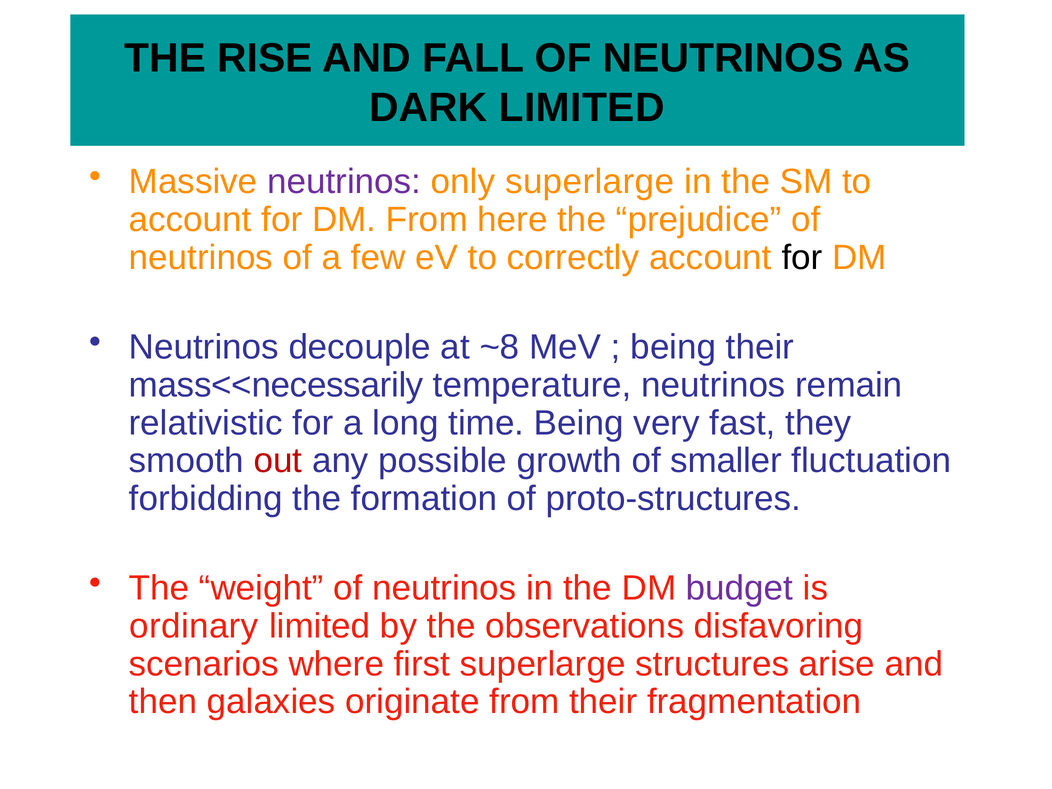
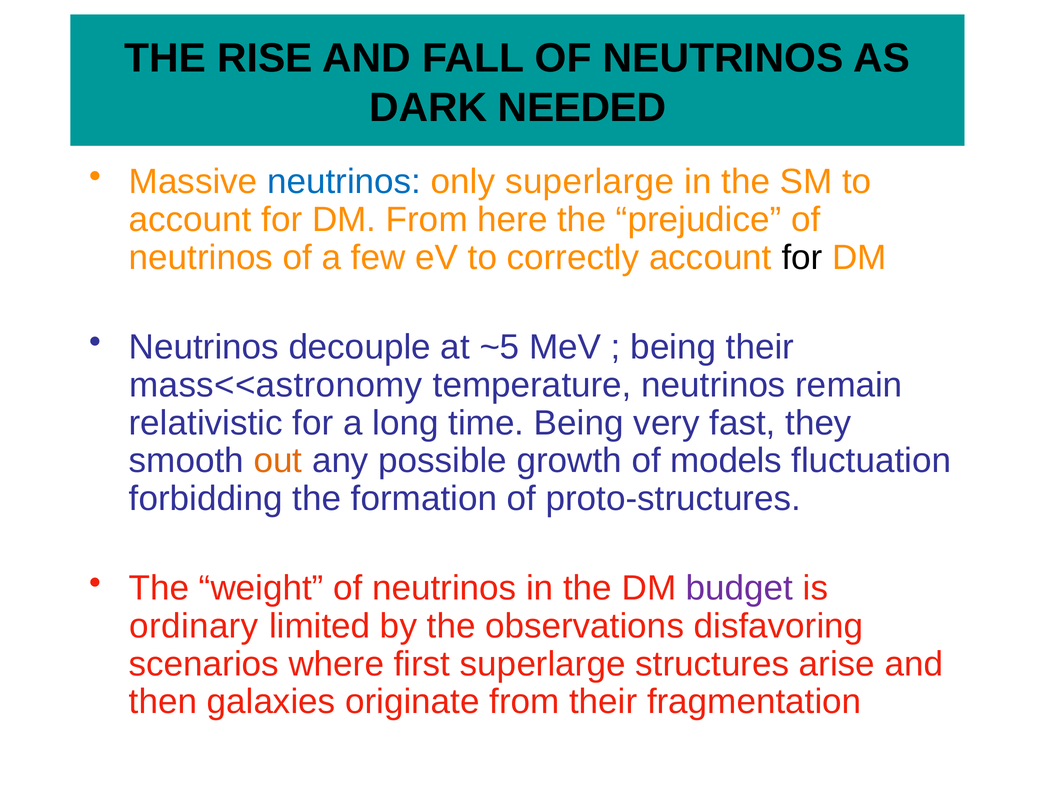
DARK LIMITED: LIMITED -> NEEDED (582, 108)
neutrinos colour: purple -> blue (344, 182)
~8: ~8 -> ~5 (499, 347)
mass<<necessarily: mass<<necessarily -> mass<<astronomy (276, 385)
out colour: red -> orange (278, 461)
smaller: smaller -> models (726, 461)
